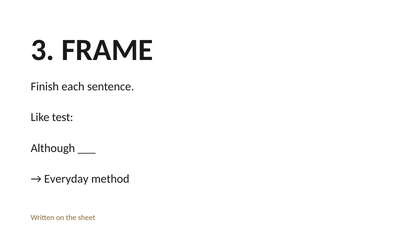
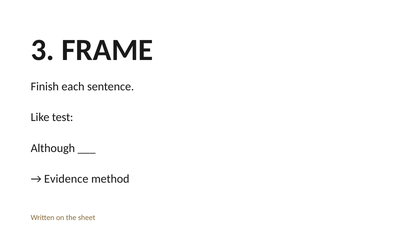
Everyday: Everyday -> Evidence (66, 179)
